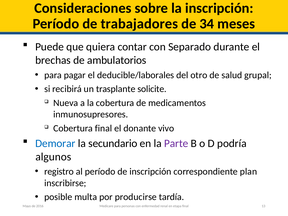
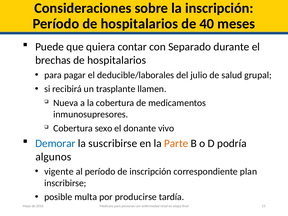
Período de trabajadores: trabajadores -> hospitalarios (139, 24)
34: 34 -> 40 (207, 24)
ambulatorios: ambulatorios -> hospitalarios (117, 60)
otro: otro -> julio (199, 75)
solicite: solicite -> llamen (152, 89)
Cobertura final: final -> sexo (104, 128)
secundario: secundario -> suscribirse (113, 143)
Parte colour: purple -> orange (176, 143)
registro: registro -> vigente (59, 172)
